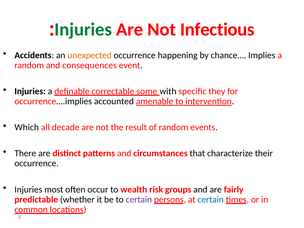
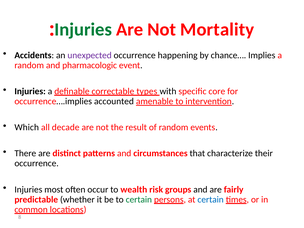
Infectious: Infectious -> Mortality (217, 29)
unexpected colour: orange -> purple (90, 55)
consequences: consequences -> pharmacologic (90, 65)
some: some -> types (147, 91)
they: they -> core (217, 91)
certain colour: purple -> green (139, 199)
